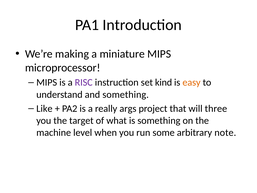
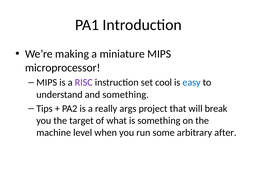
kind: kind -> cool (164, 82)
easy colour: orange -> blue (192, 82)
Like: Like -> Tips (44, 108)
three: three -> break (216, 108)
note: note -> after (225, 132)
